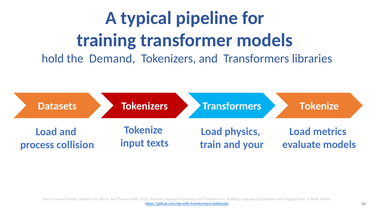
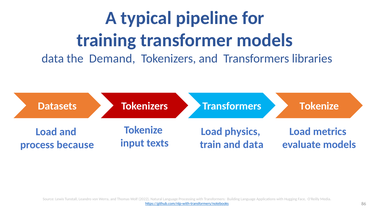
hold: hold -> data (53, 58)
and your: your -> data (253, 144)
collision: collision -> because (75, 145)
